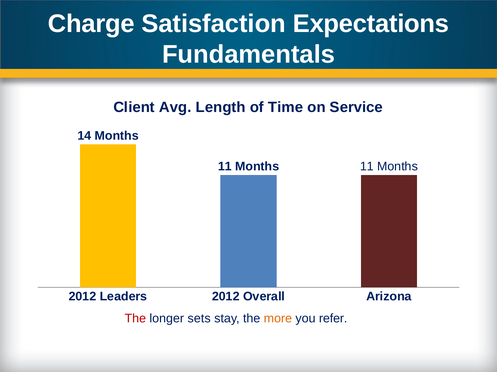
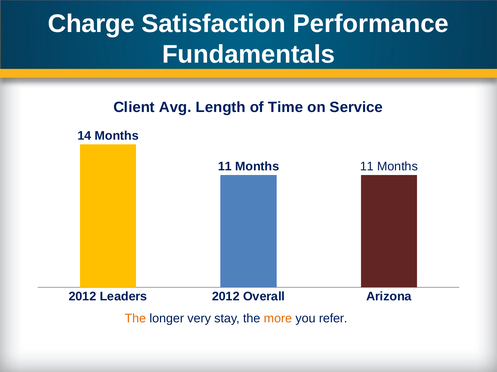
Expectations: Expectations -> Performance (371, 24)
The colour: red -> orange (135, 319)
sets: sets -> very (199, 319)
